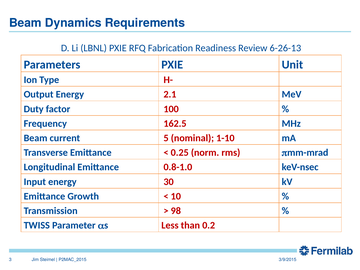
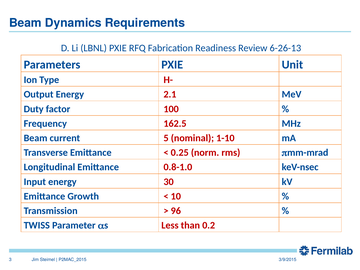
98: 98 -> 96 (176, 211)
